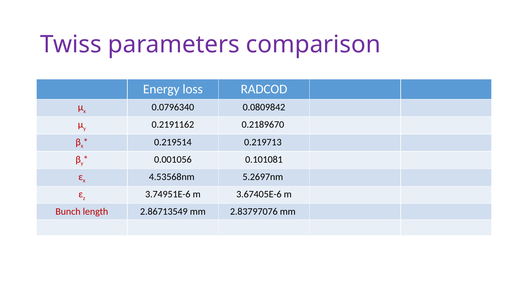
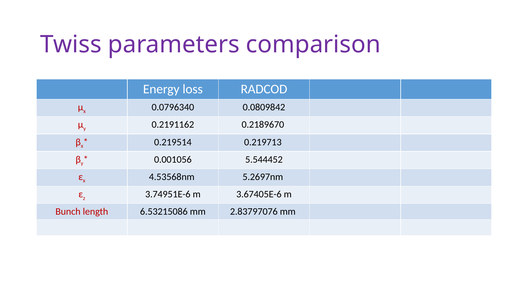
0.101081: 0.101081 -> 5.544452 (264, 159)
2.86713549: 2.86713549 -> 6.53215086 (164, 212)
